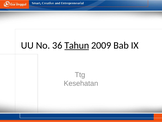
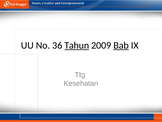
Bab underline: none -> present (121, 45)
